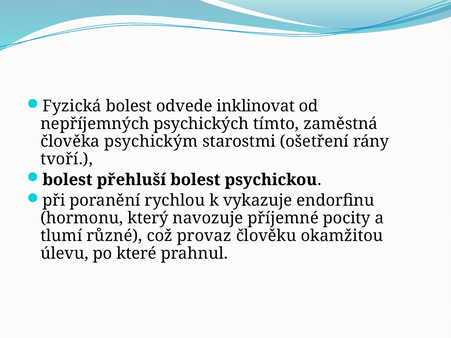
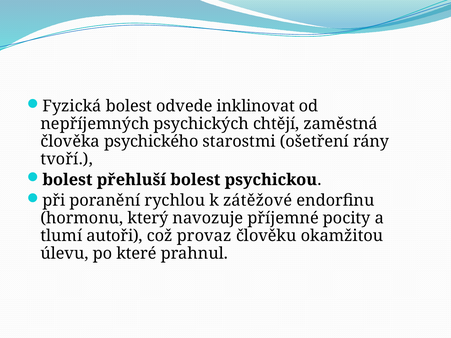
tímto: tímto -> chtějí (276, 124)
psychickým: psychickým -> psychického (151, 142)
vykazuje: vykazuje -> zátěžové (258, 201)
různé: různé -> autoři (115, 236)
